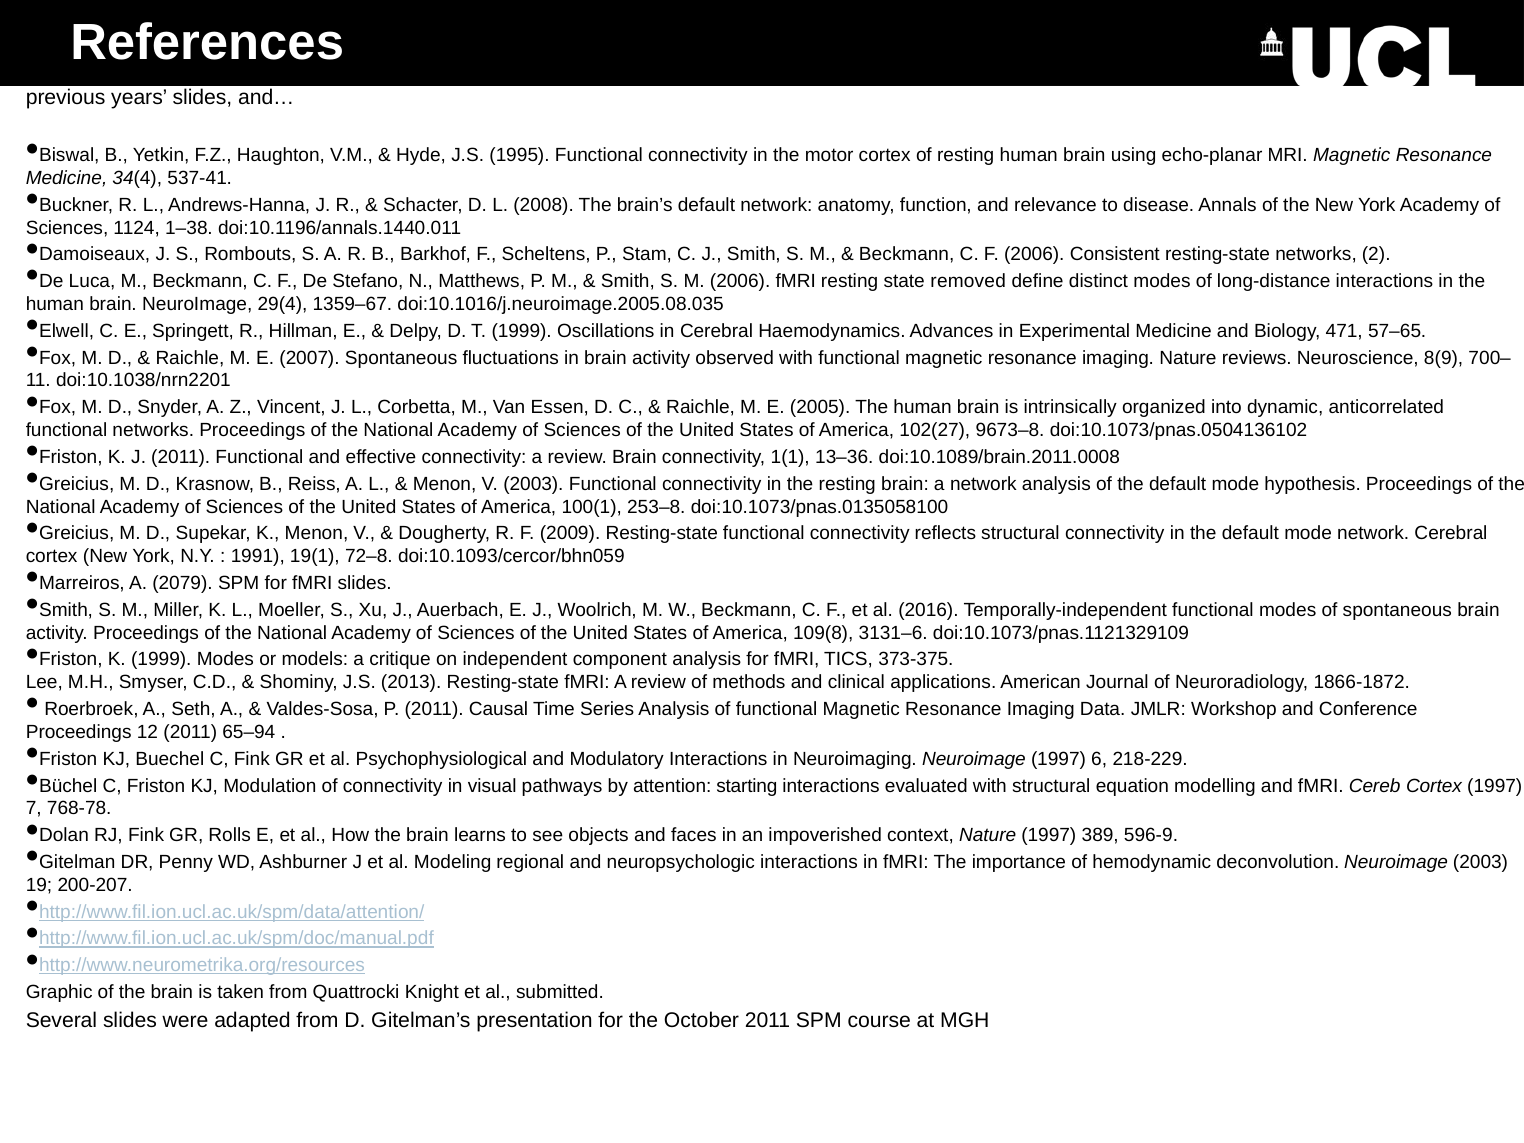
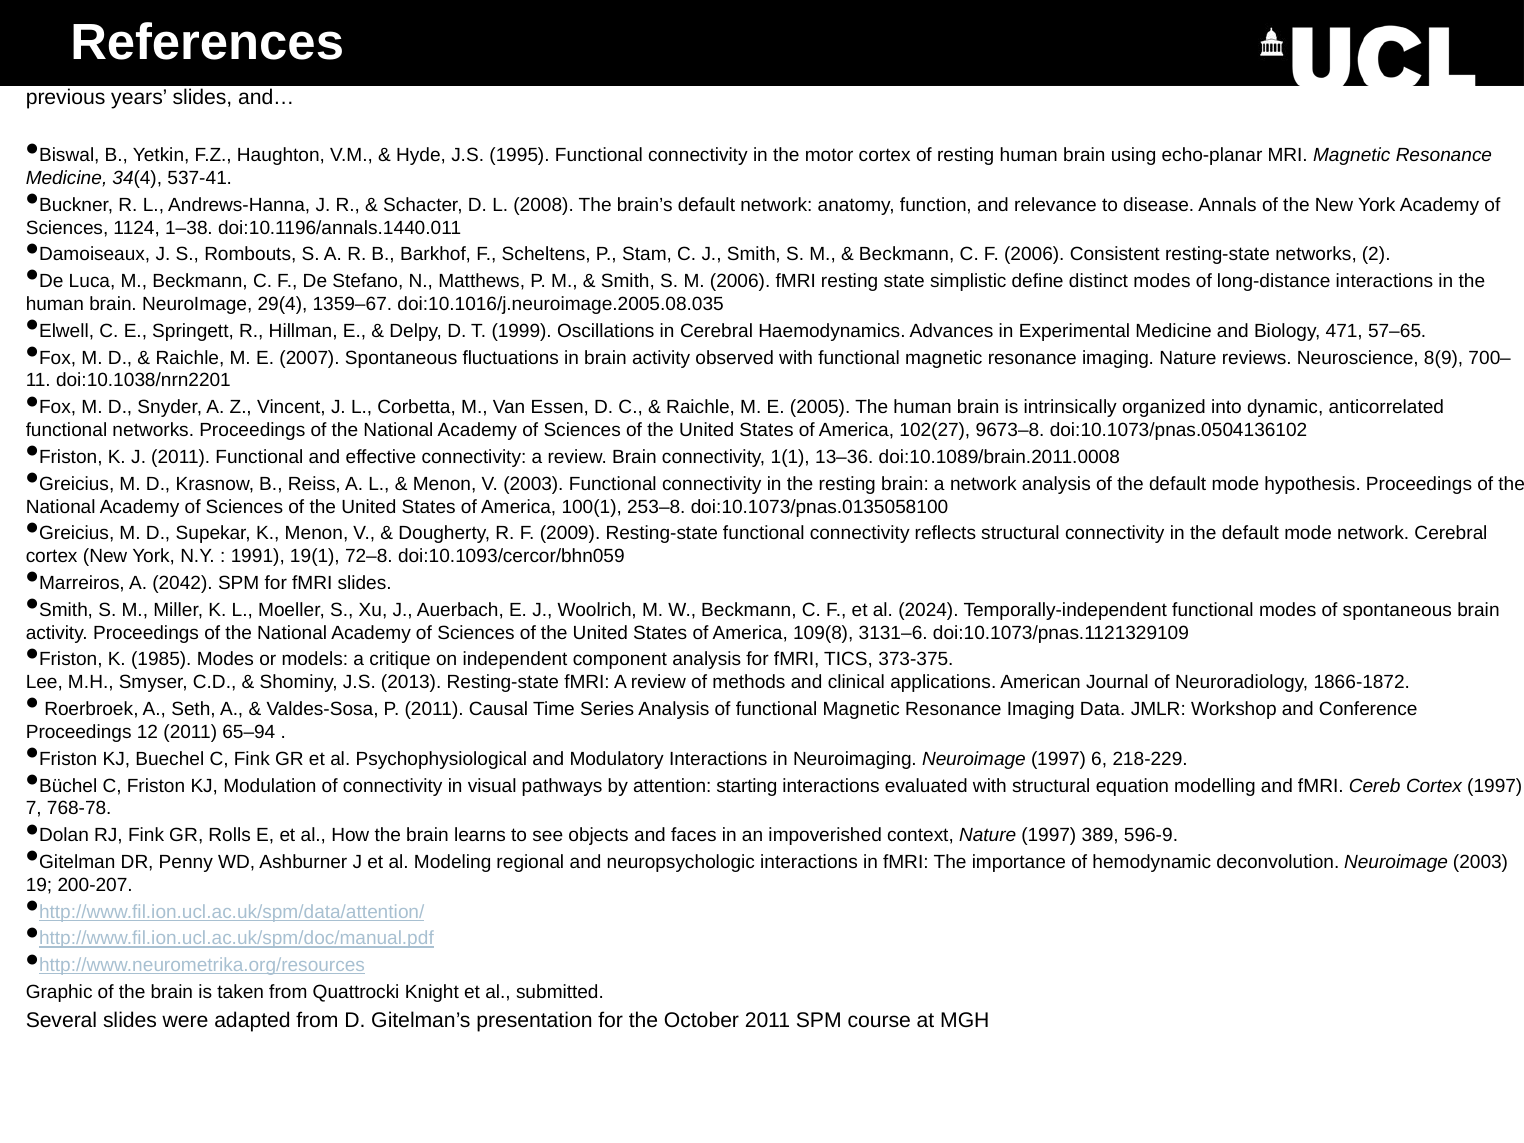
removed: removed -> simplistic (968, 281)
2079: 2079 -> 2042 (182, 583)
2016: 2016 -> 2024 (928, 610)
K 1999: 1999 -> 1985 (161, 660)
